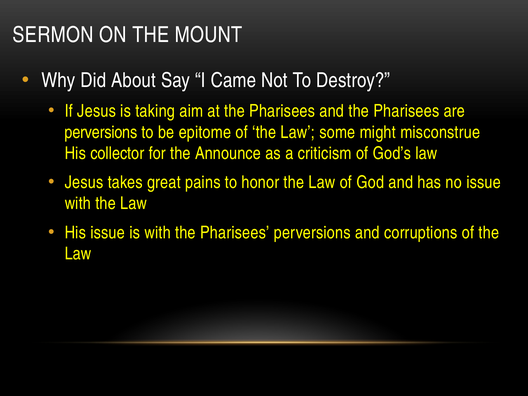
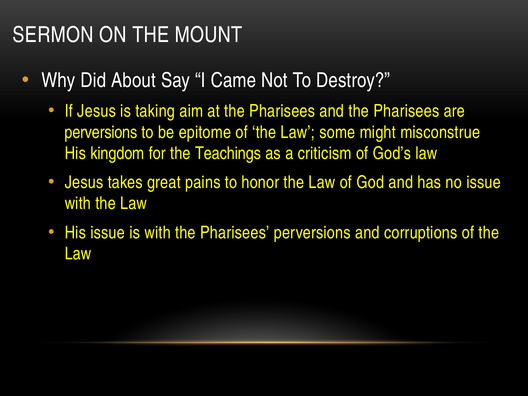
collector: collector -> kingdom (117, 153)
Announce: Announce -> Teachings (228, 153)
